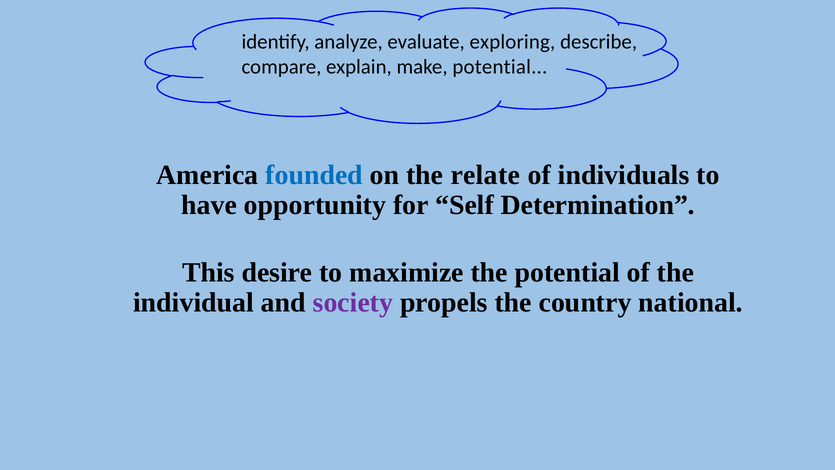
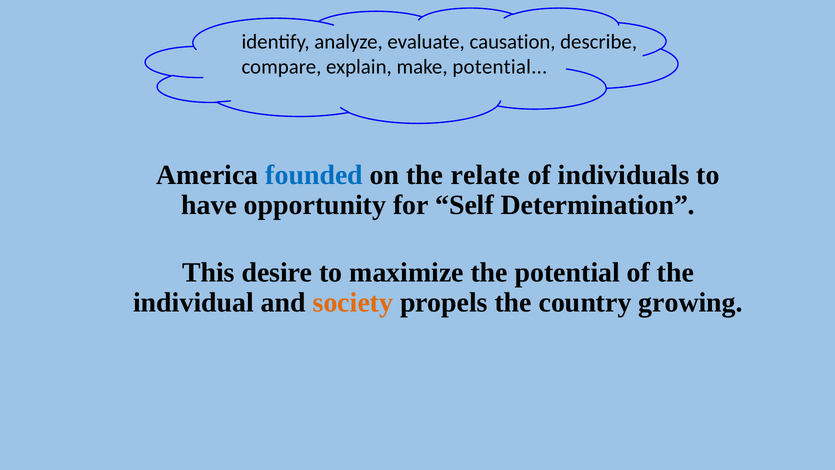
exploring: exploring -> causation (513, 42)
society colour: purple -> orange (353, 302)
national: national -> growing (691, 302)
